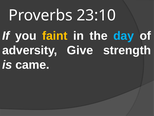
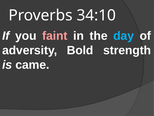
23:10: 23:10 -> 34:10 (96, 15)
faint colour: yellow -> pink (55, 36)
Give: Give -> Bold (80, 50)
